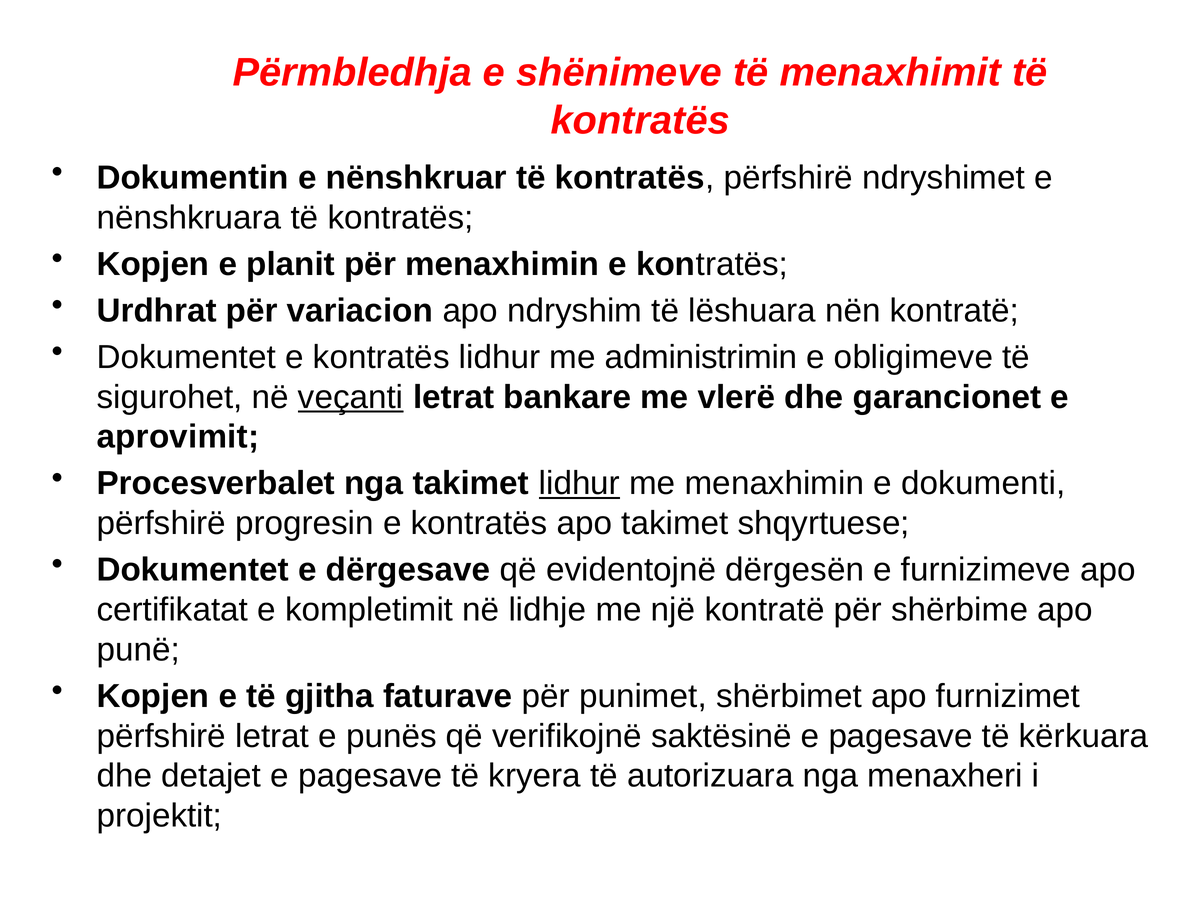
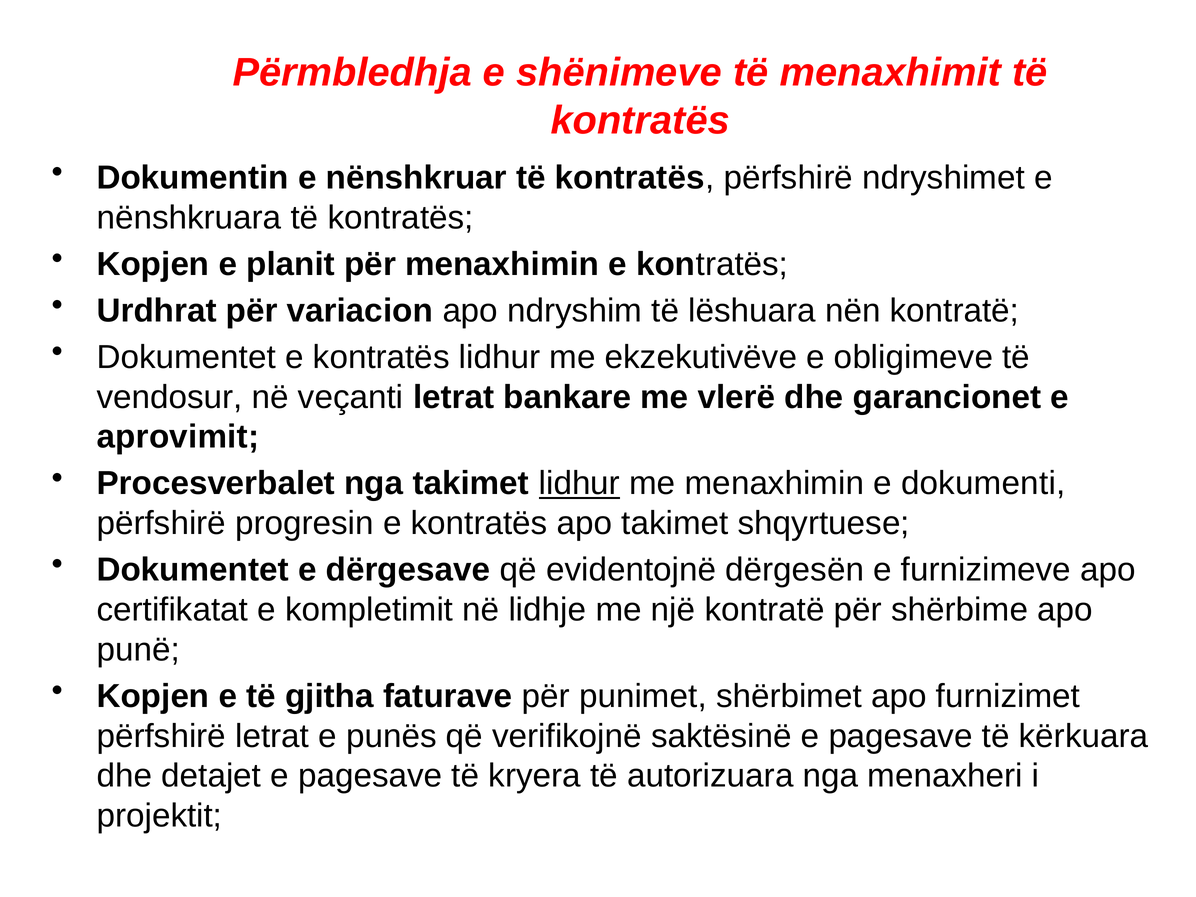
administrimin: administrimin -> ekzekutivëve (701, 357)
sigurohet: sigurohet -> vendosur (170, 397)
veçanti underline: present -> none (351, 397)
